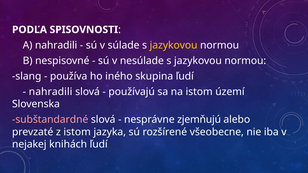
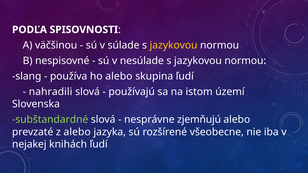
A nahradili: nahradili -> väčšinou (56, 45)
ho iného: iného -> alebo (119, 76)
subštandardné colour: pink -> light green (50, 120)
z istom: istom -> alebo (77, 132)
